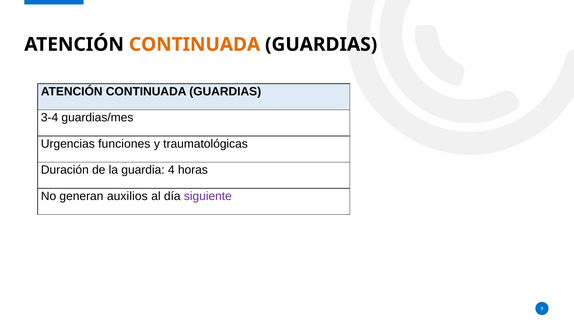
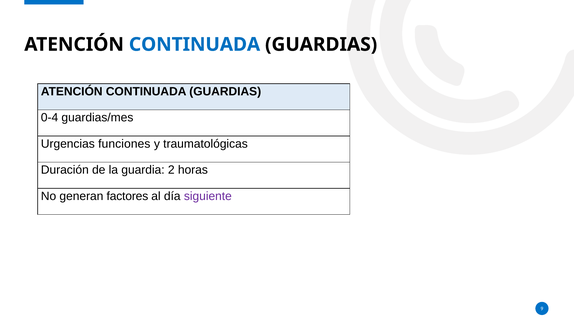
CONTINUADA colour: orange -> blue (195, 44)
3-4: 3-4 -> 0-4 (50, 118)
4: 4 -> 2 (171, 170)
auxilios: auxilios -> factores (127, 196)
